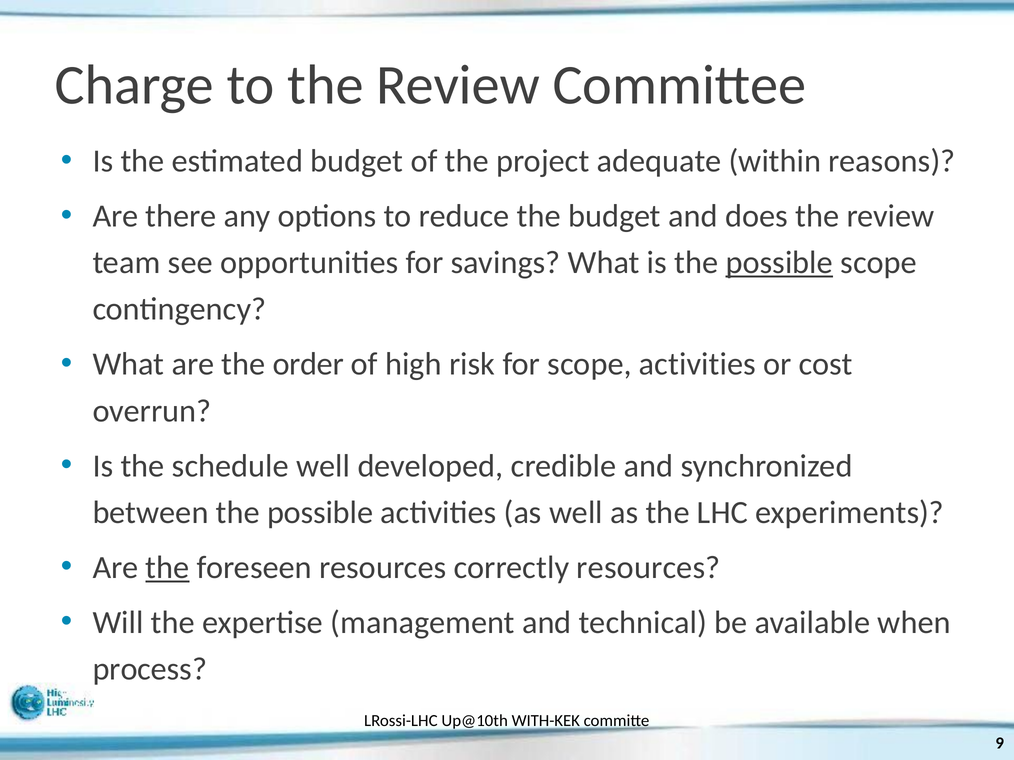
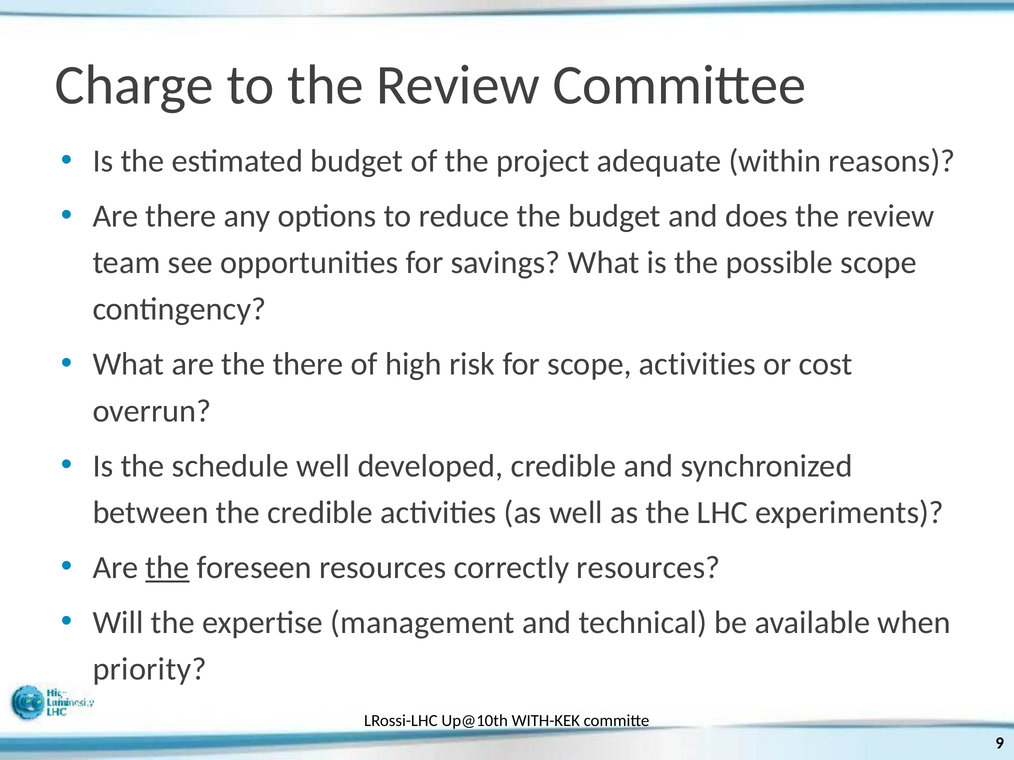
possible underline: present -> none (779, 263)
the order: order -> there (308, 365)
between the possible: possible -> credible (320, 513)
process: process -> priority (150, 669)
